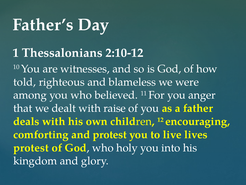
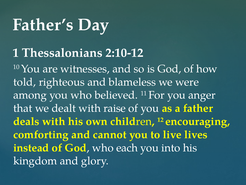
and protest: protest -> cannot (110, 134)
protest: protest -> instead (31, 147)
holy: holy -> each (127, 147)
